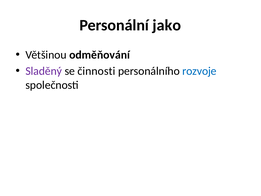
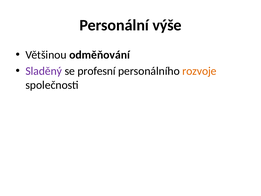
jako: jako -> výše (167, 25)
činnosti: činnosti -> profesní (97, 71)
rozvoje colour: blue -> orange (199, 71)
